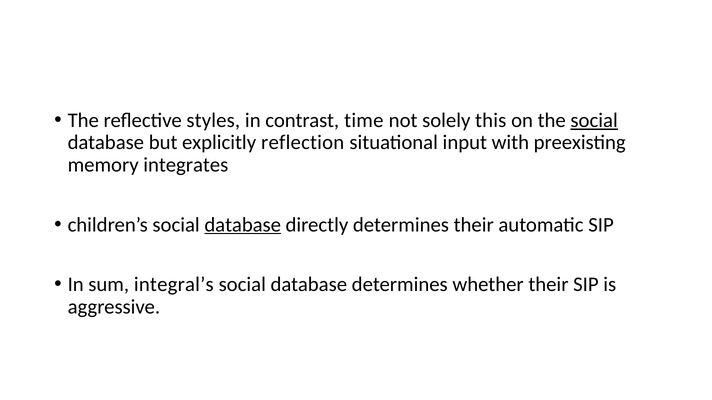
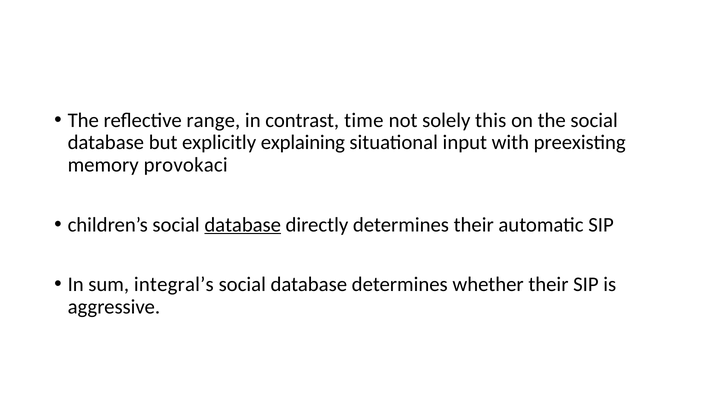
styles: styles -> range (213, 120)
social underline: present -> none (594, 120)
reflection: reflection -> explaining (303, 143)
integrates: integrates -> provokaci (186, 165)
